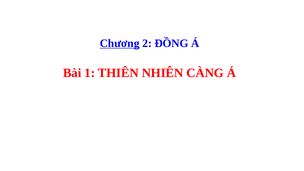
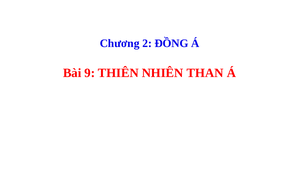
Chương underline: present -> none (120, 43)
1: 1 -> 9 (90, 73)
CÀNG: CÀNG -> THAN (205, 73)
